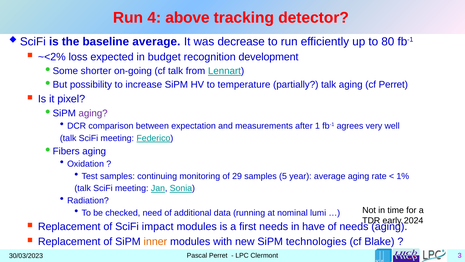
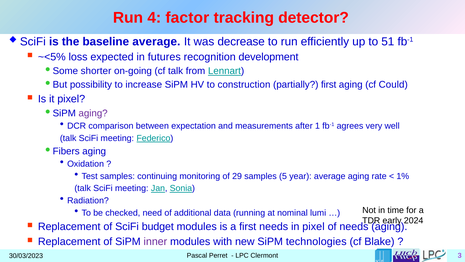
above: above -> factor (187, 18)
80: 80 -> 51 (388, 41)
~<2%: ~<2% -> ~<5% (52, 57)
budget: budget -> futures (164, 57)
temperature: temperature -> construction (244, 85)
partially talk: talk -> first (329, 85)
cf Perret: Perret -> Could (393, 85)
impact: impact -> budget (158, 226)
in have: have -> pixel (313, 226)
inner colour: orange -> purple (155, 241)
